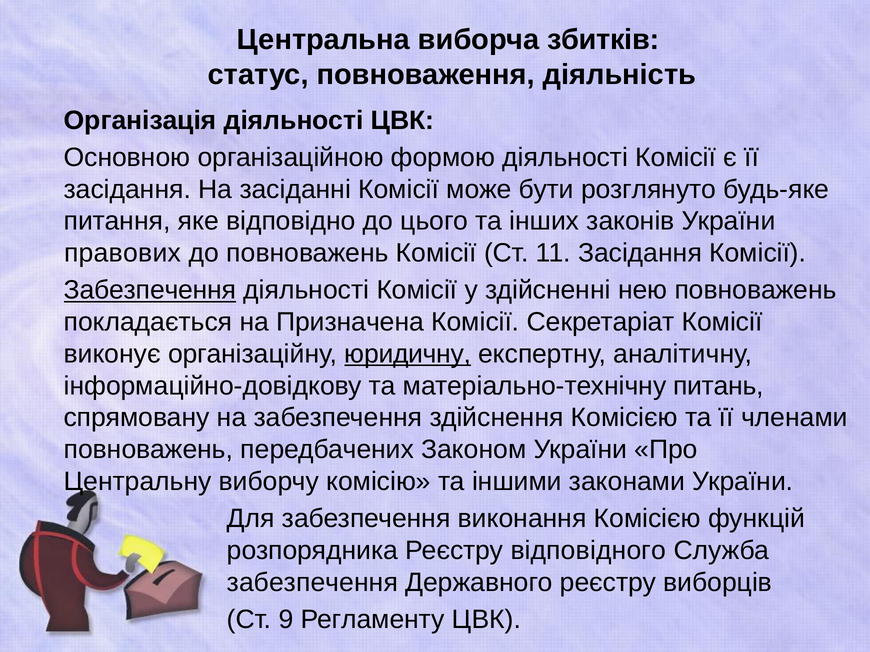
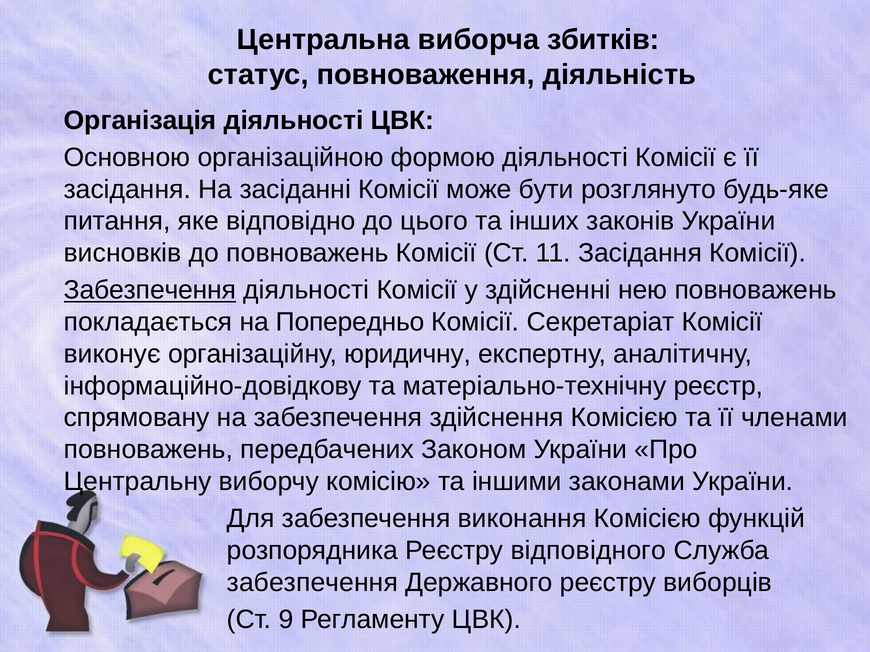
правових: правових -> висновків (123, 253)
Призначена: Призначена -> Попередньо (350, 322)
юридичну underline: present -> none (408, 354)
питань: питань -> реєстр (718, 386)
